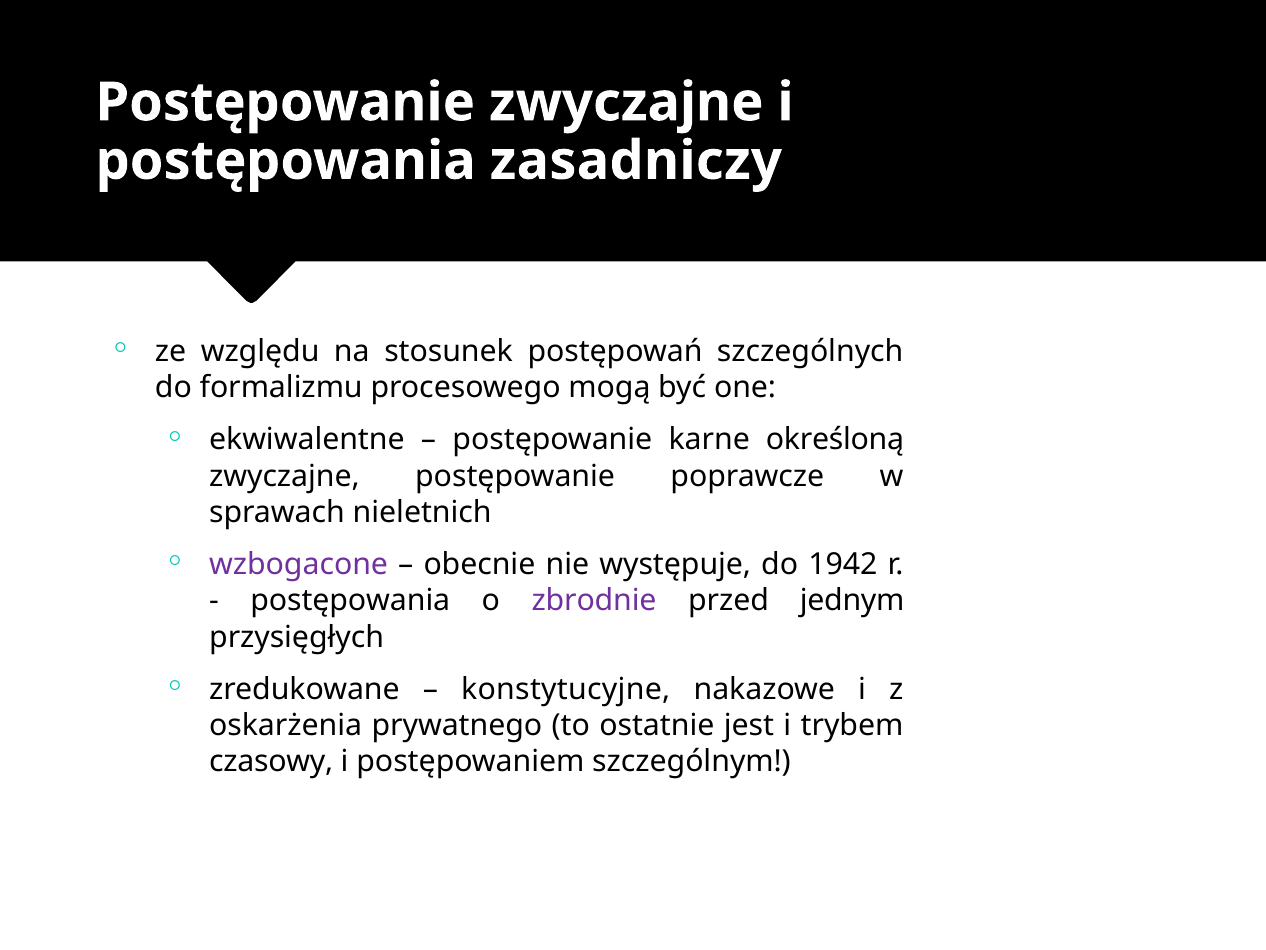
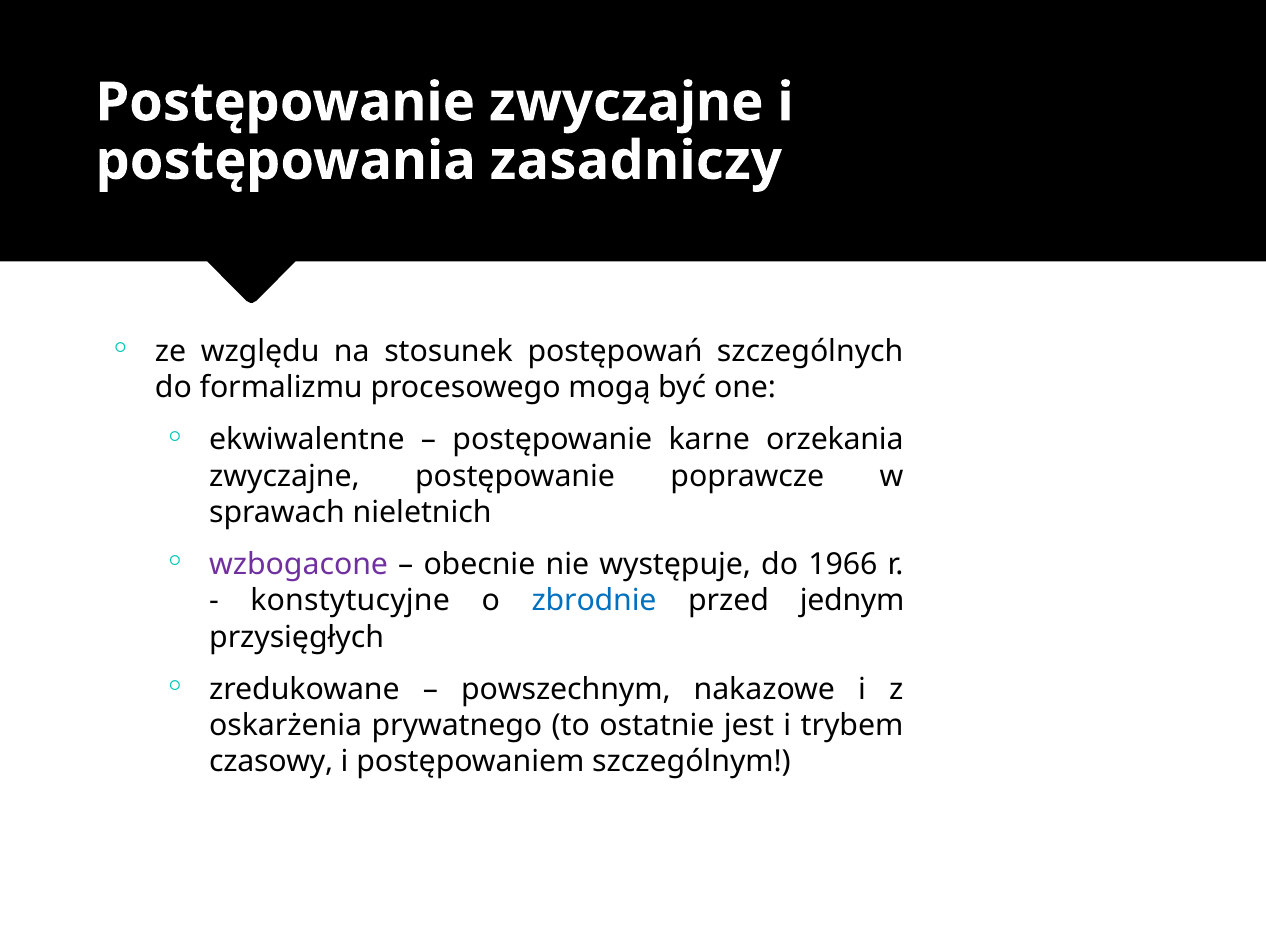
określoną: określoną -> orzekania (835, 440)
1942: 1942 -> 1966 (843, 564)
postępowania: postępowania -> konstytucyjne (350, 601)
zbrodnie colour: purple -> blue (594, 601)
konstytucyjne: konstytucyjne -> powszechnym (566, 689)
